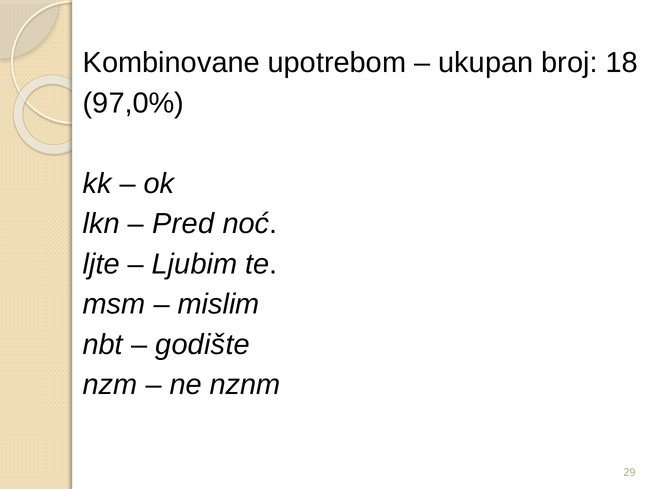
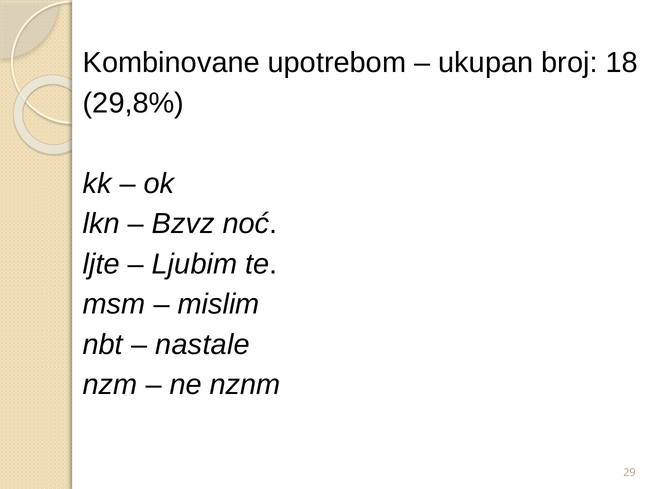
97,0%: 97,0% -> 29,8% (133, 103)
Pred: Pred -> Bzvz (183, 224)
godište: godište -> nastale (203, 344)
